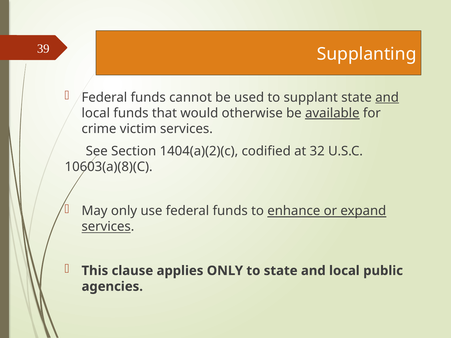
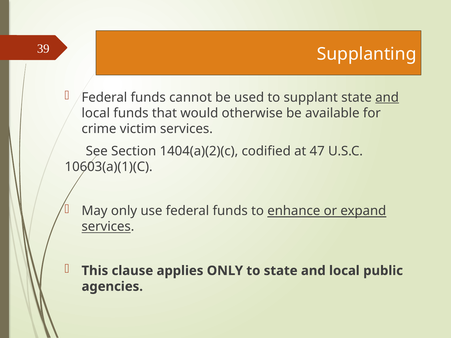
available underline: present -> none (332, 113)
32: 32 -> 47 (317, 151)
10603(a)(8)(C: 10603(a)(8)(C -> 10603(a)(1)(C (109, 167)
